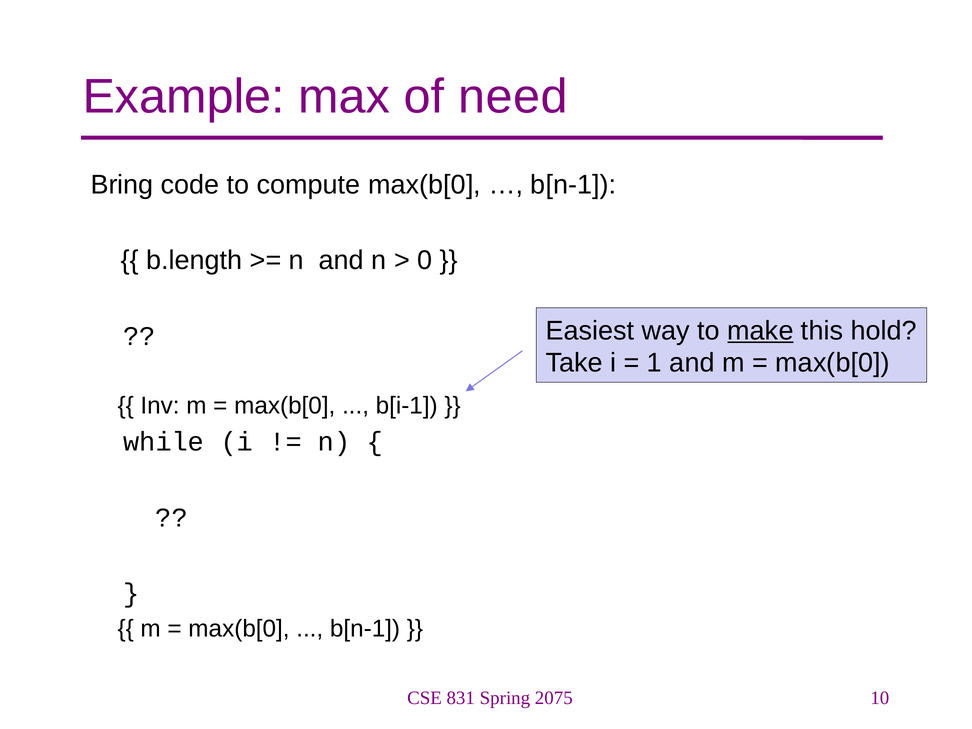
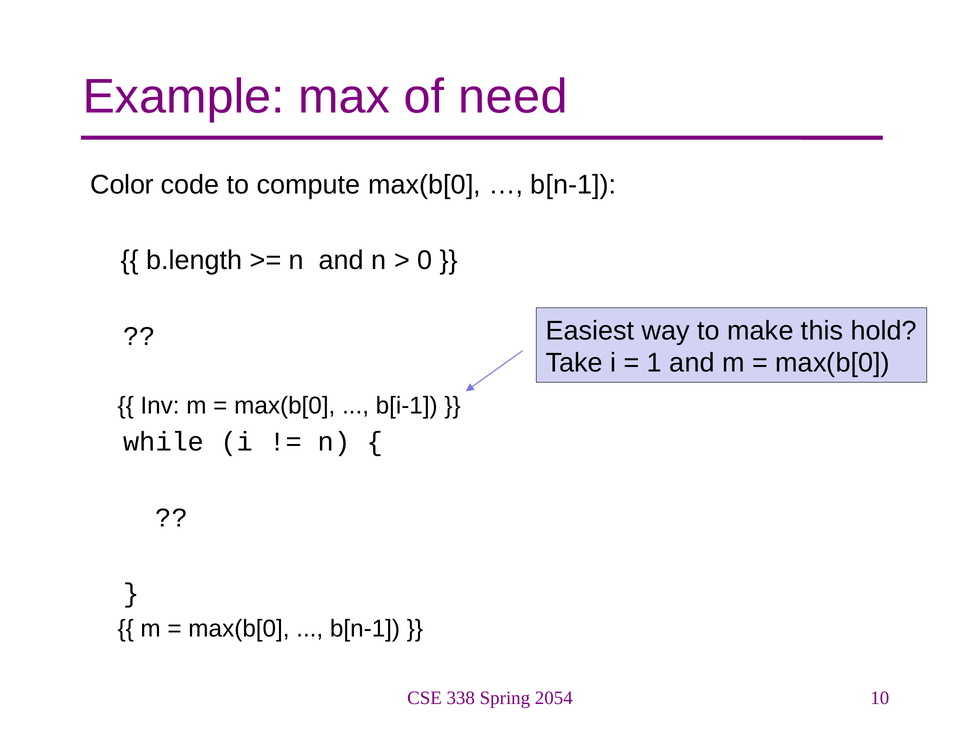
Bring: Bring -> Color (122, 185)
make underline: present -> none (761, 331)
831: 831 -> 338 (461, 698)
2075: 2075 -> 2054 (554, 698)
